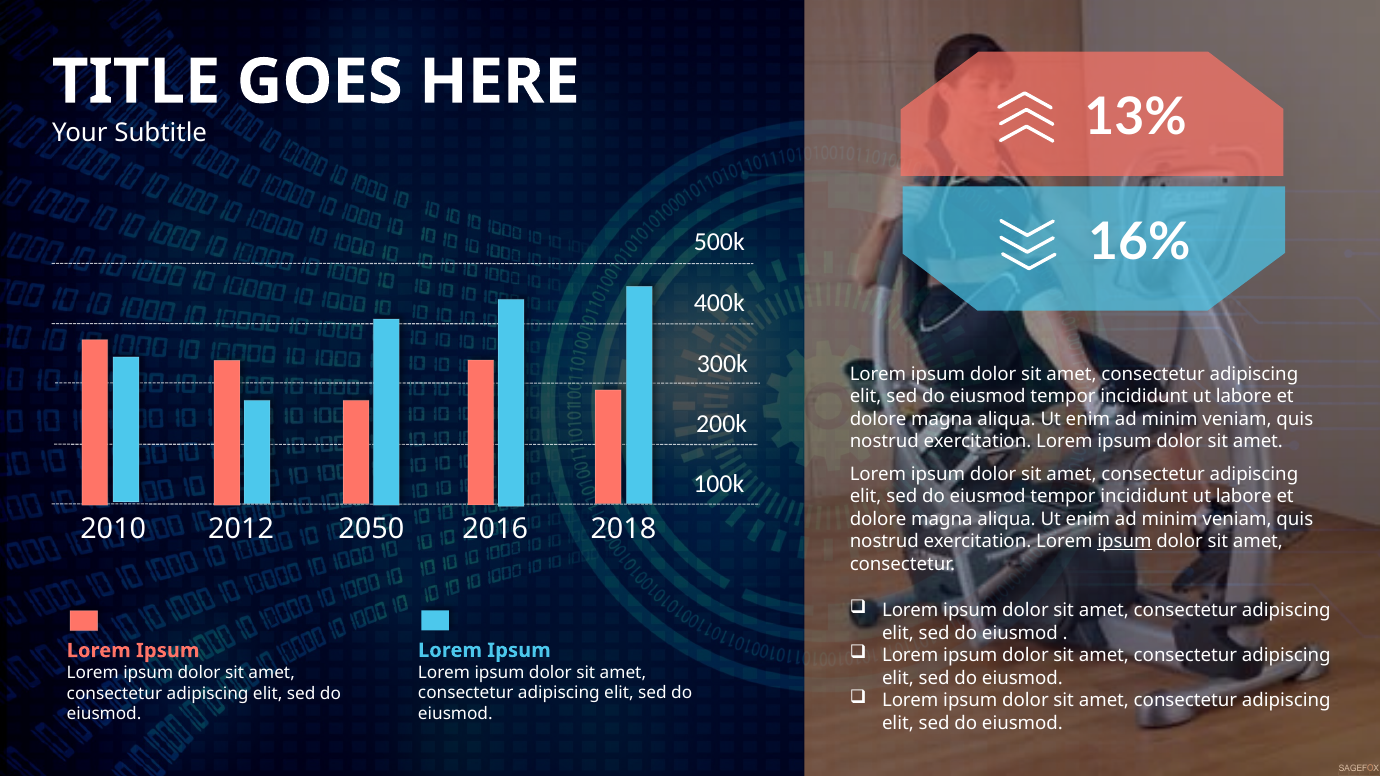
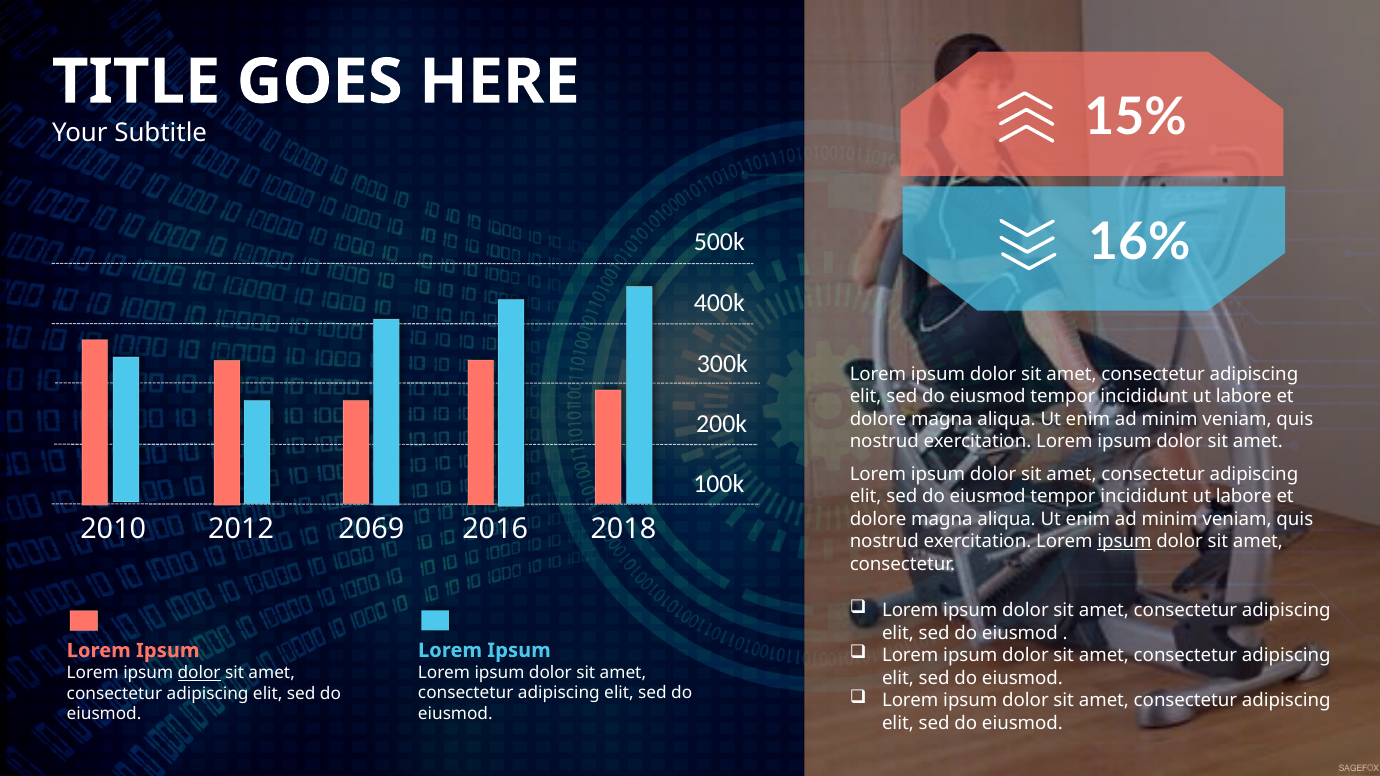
13%: 13% -> 15% (1136, 117)
2050: 2050 -> 2069 (371, 529)
dolor underline: none -> present (199, 673)
